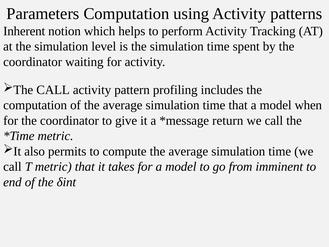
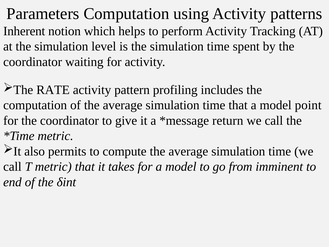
CALL: CALL -> RATE (53, 90)
when: when -> point (308, 105)
